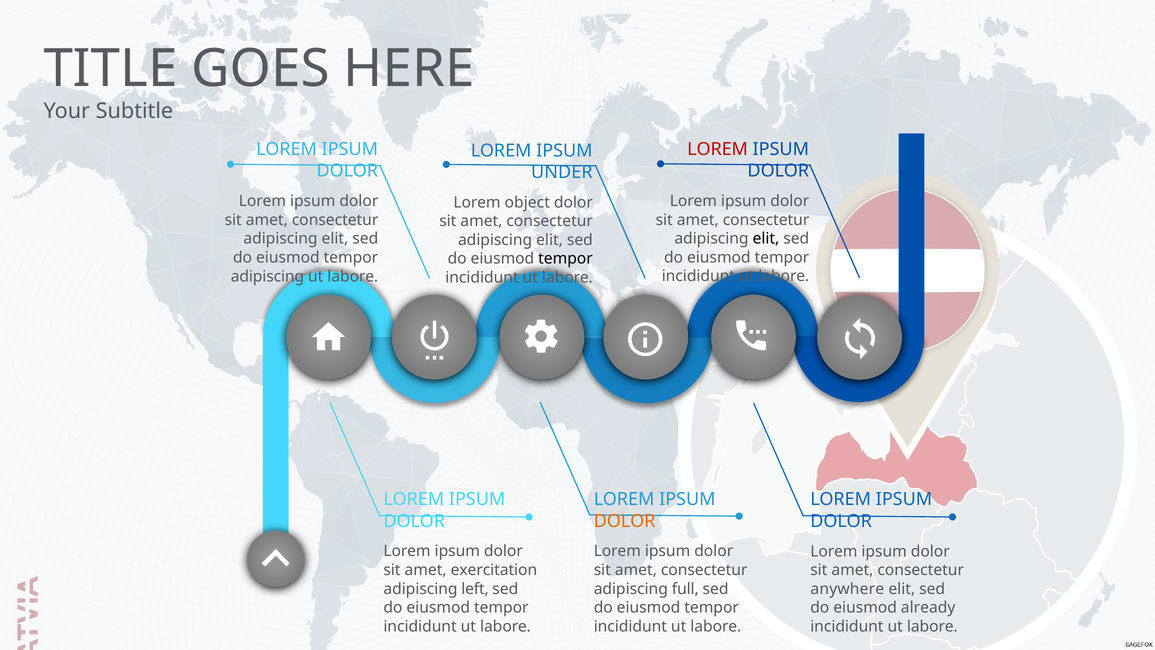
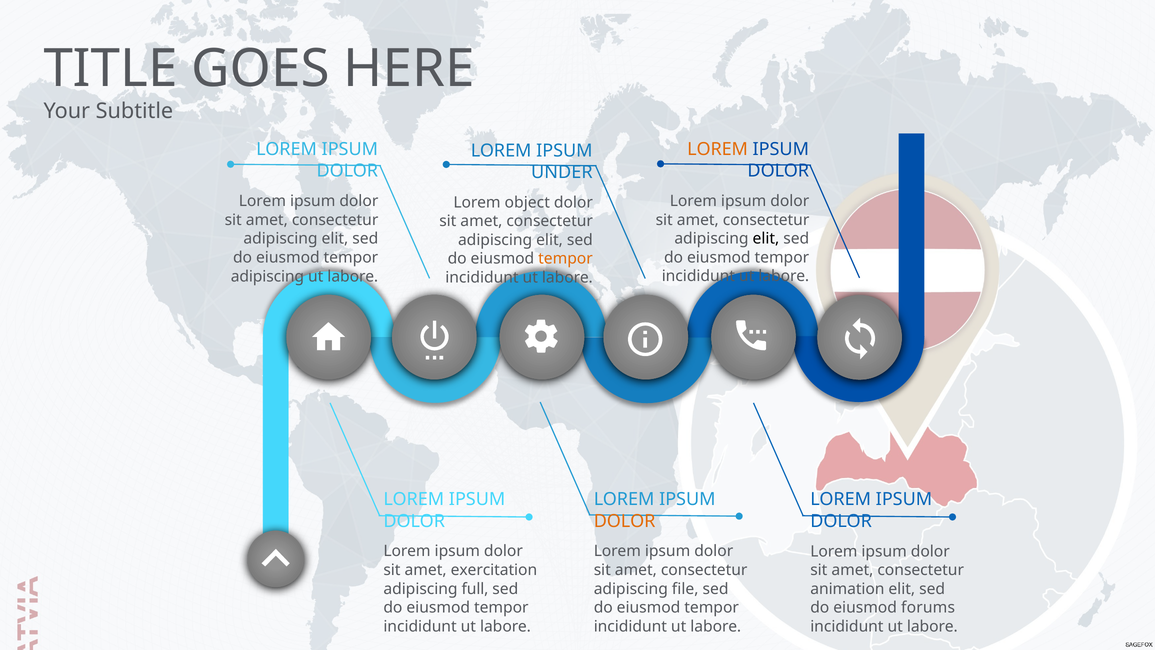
LOREM colour: red -> orange (718, 149)
tempor colour: black -> orange (565, 259)
left: left -> full (475, 589)
full: full -> file (685, 589)
anywhere: anywhere -> animation (847, 589)
already: already -> forums (928, 607)
